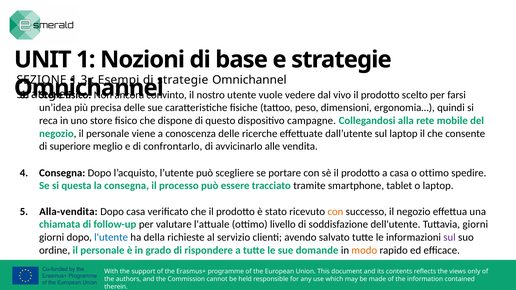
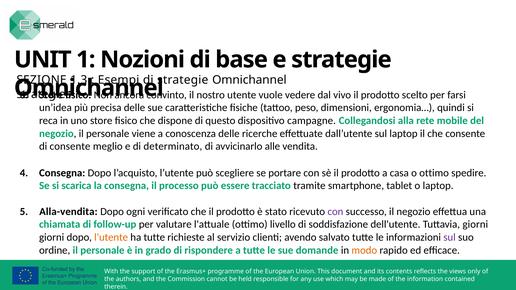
di superiore: superiore -> consente (70, 147)
confrontarlo: confrontarlo -> determinato (173, 147)
questa: questa -> scarica (76, 186)
Dopo casa: casa -> ogni (136, 212)
con colour: orange -> purple (335, 212)
l'utente colour: blue -> orange (111, 238)
ha della: della -> tutte (154, 238)
